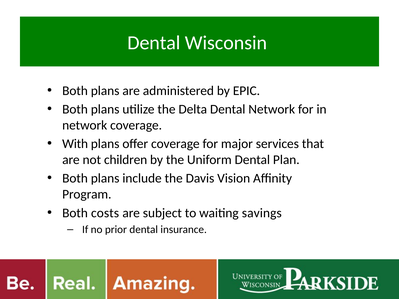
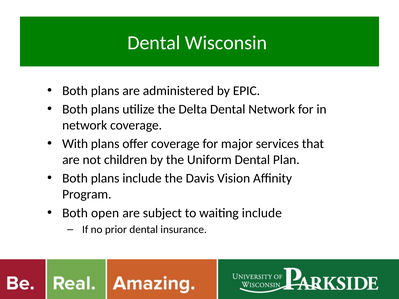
costs: costs -> open (105, 213)
waiting savings: savings -> include (262, 213)
